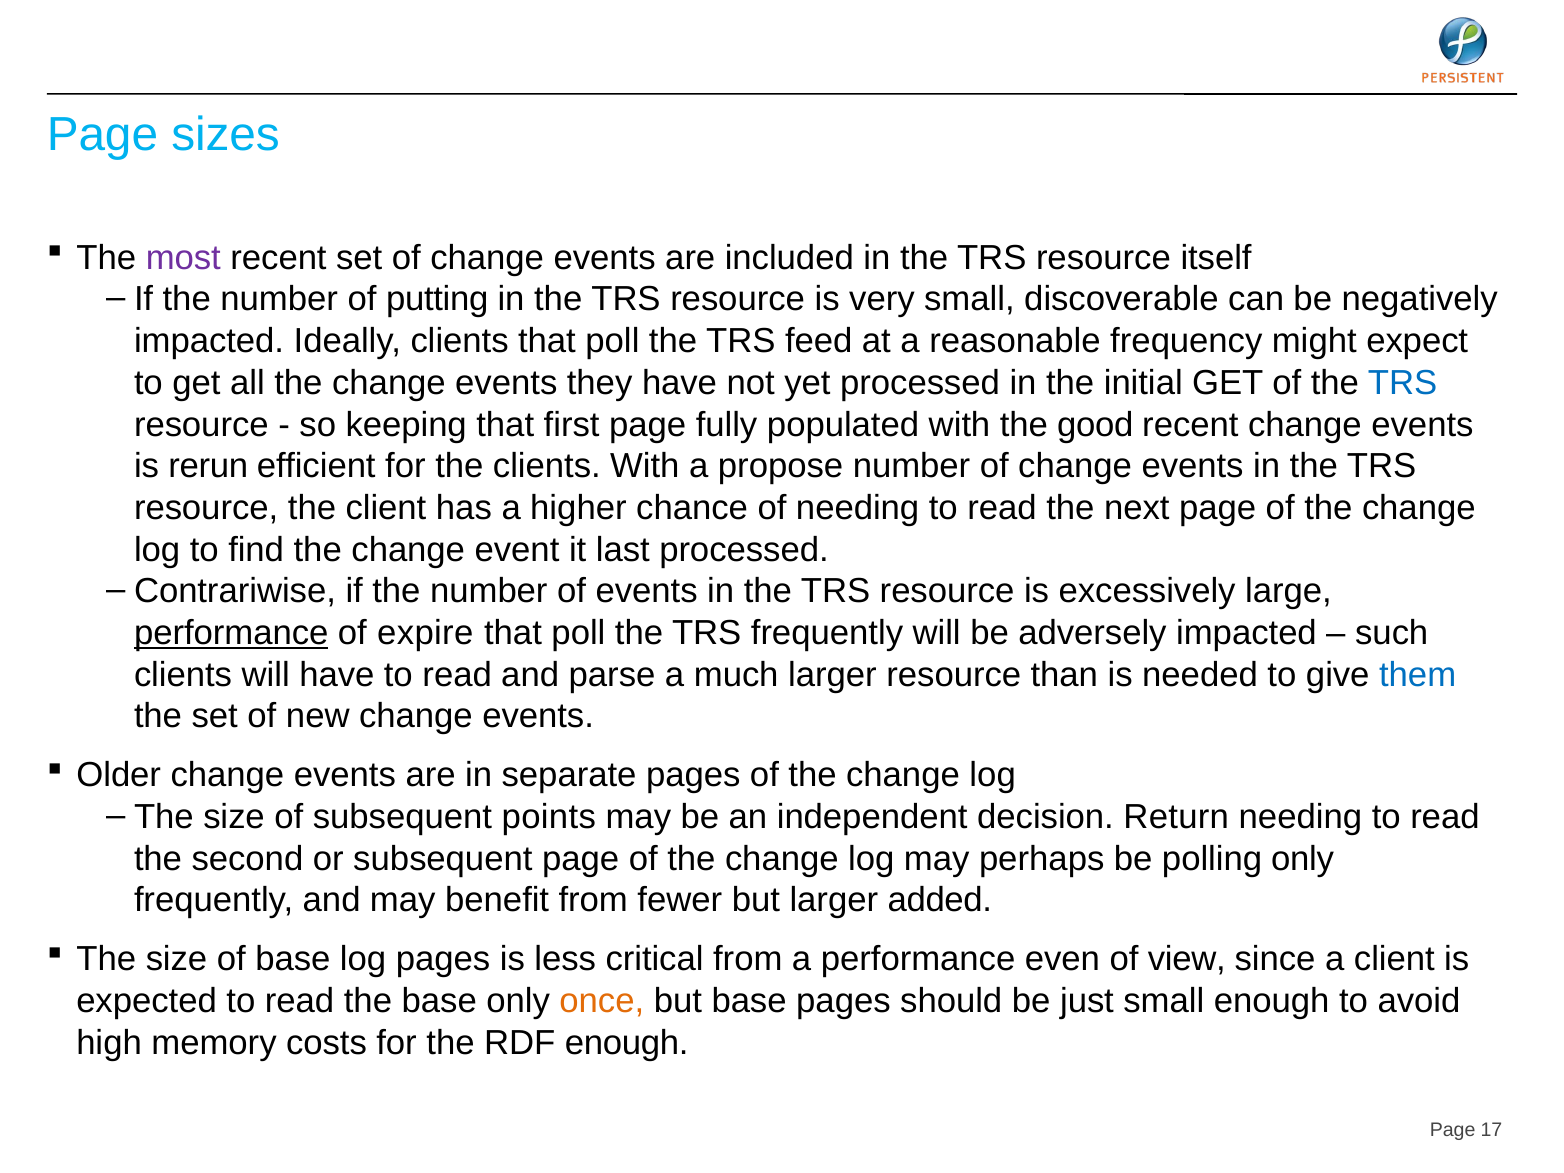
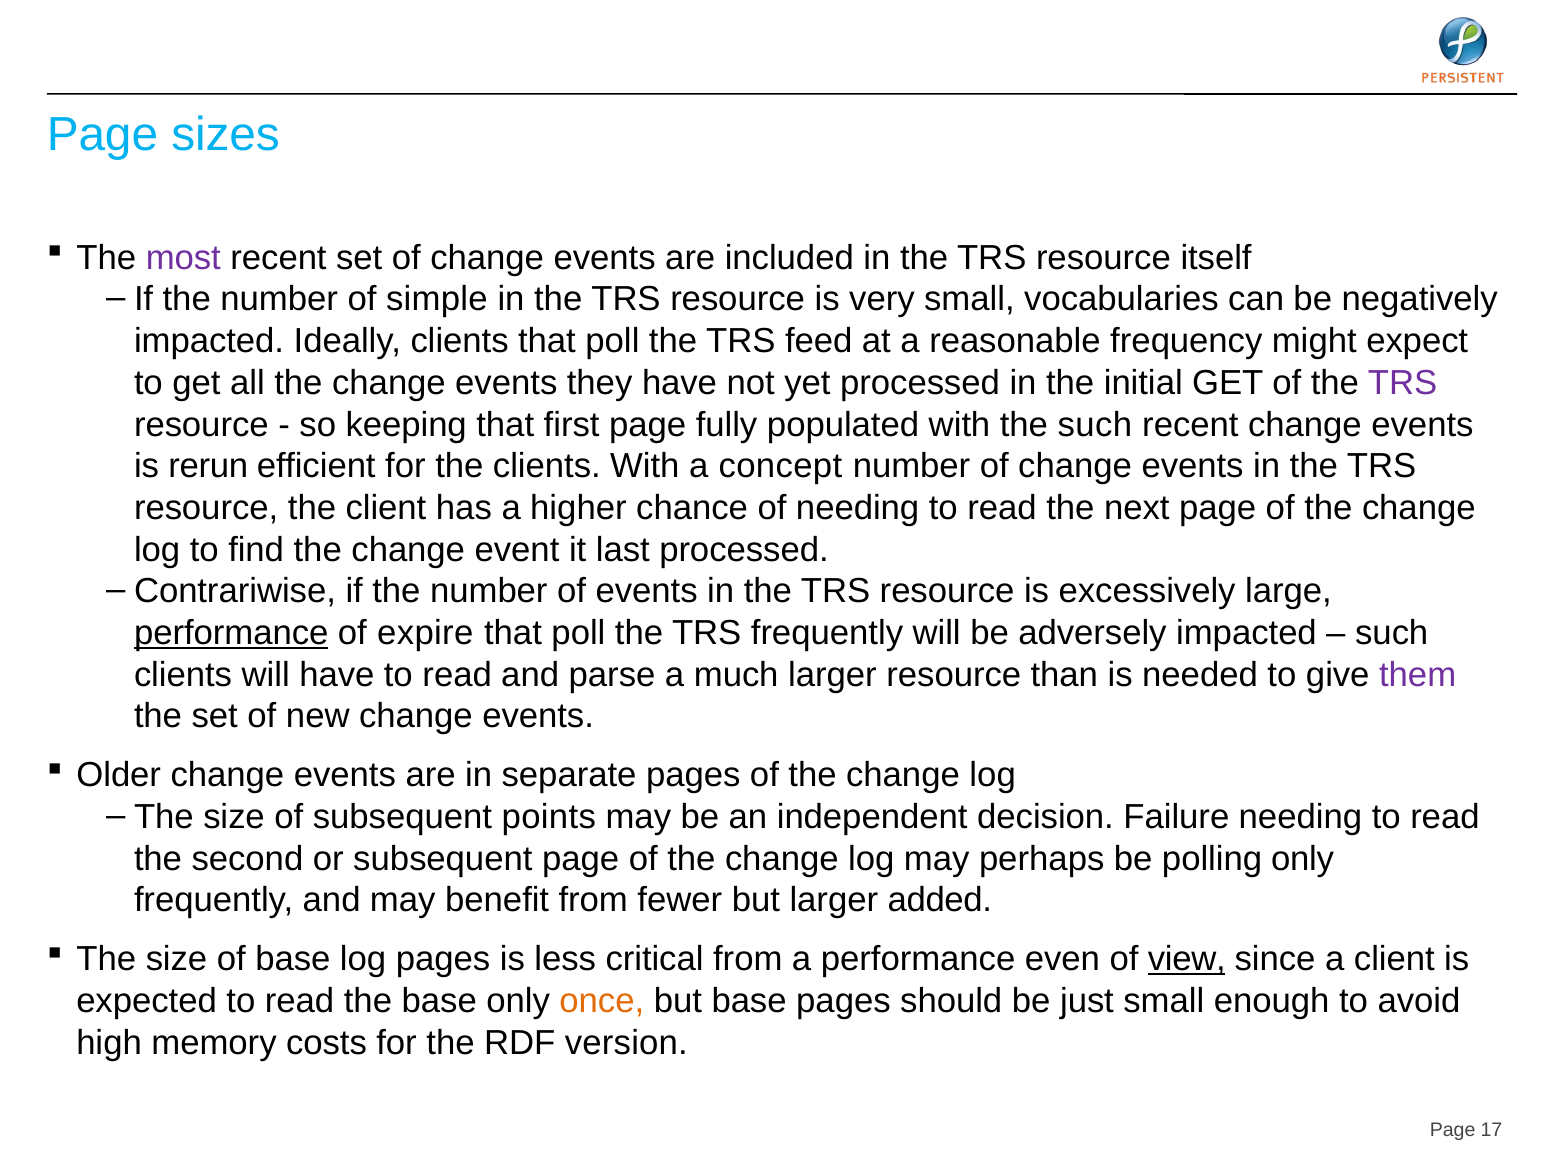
putting: putting -> simple (437, 299)
discoverable: discoverable -> vocabularies (1121, 299)
TRS colour: blue -> purple (1403, 383)
the good: good -> such (1095, 425)
propose: propose -> concept (780, 466)
them colour: blue -> purple (1418, 675)
Return: Return -> Failure (1176, 817)
view underline: none -> present (1187, 960)
RDF enough: enough -> version (626, 1043)
